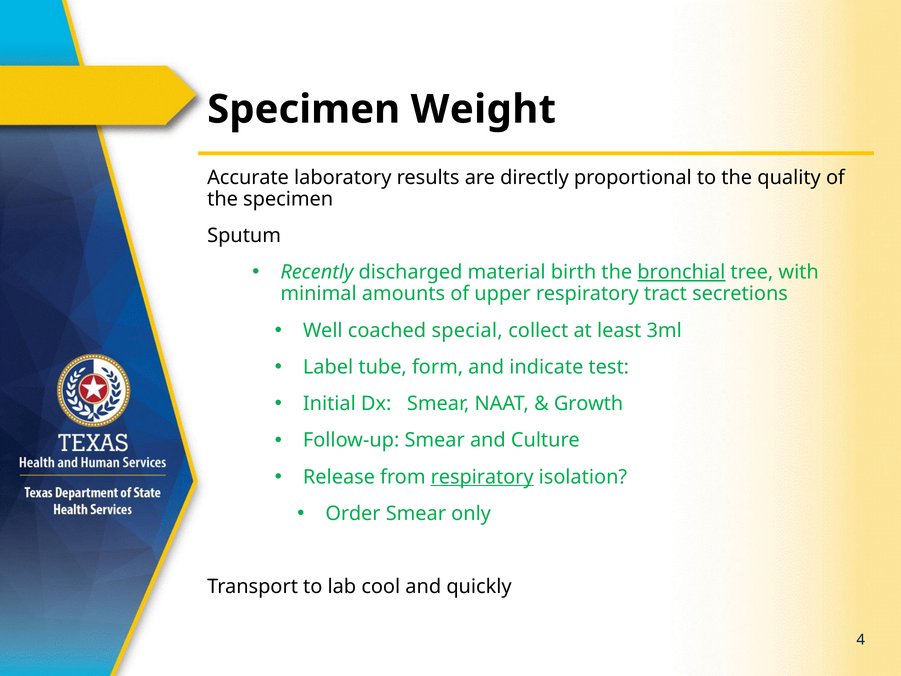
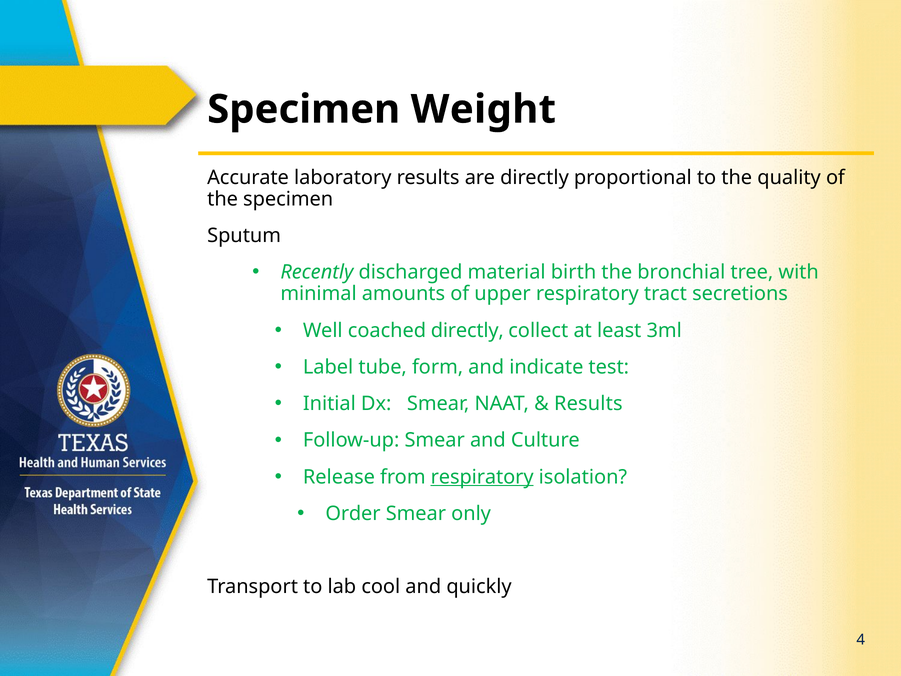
bronchial underline: present -> none (681, 272)
coached special: special -> directly (467, 330)
Growth: Growth -> Results (588, 404)
